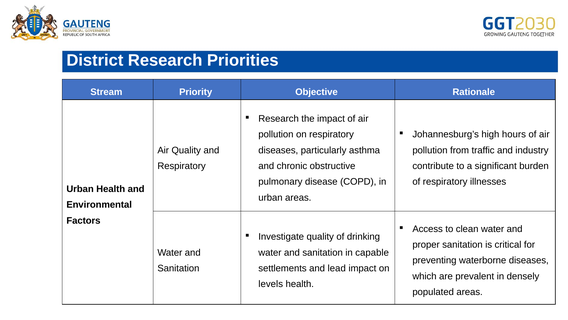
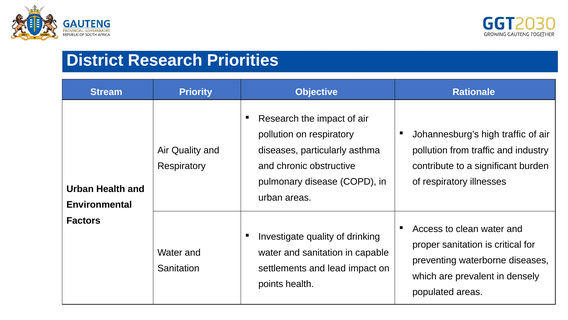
high hours: hours -> traffic (514, 134)
levels: levels -> points (271, 284)
